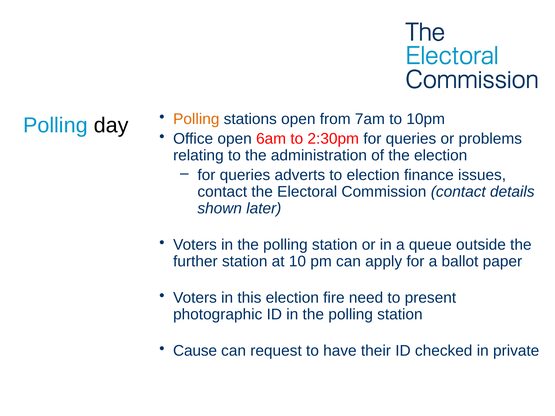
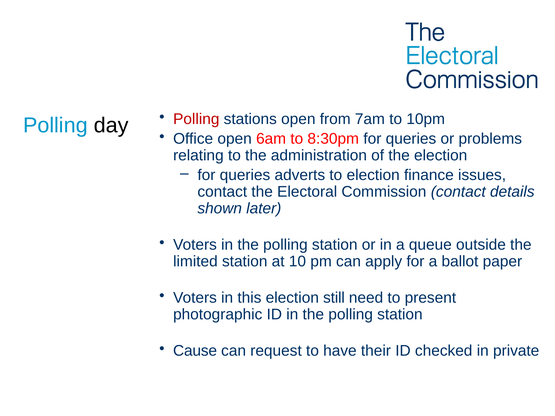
Polling colour: orange -> red (196, 119)
2:30pm: 2:30pm -> 8:30pm (333, 139)
further: further -> limited (195, 262)
fire: fire -> still (334, 298)
